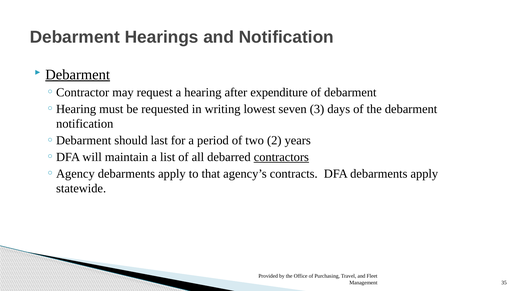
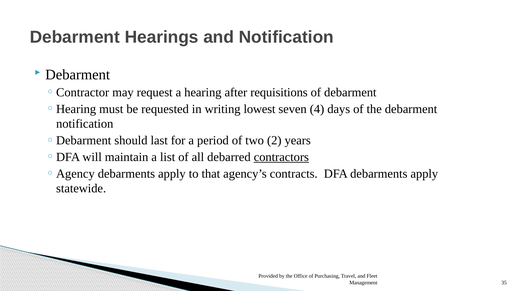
Debarment underline: present -> none (78, 75)
expenditure: expenditure -> requisitions (279, 92)
3: 3 -> 4 (317, 109)
